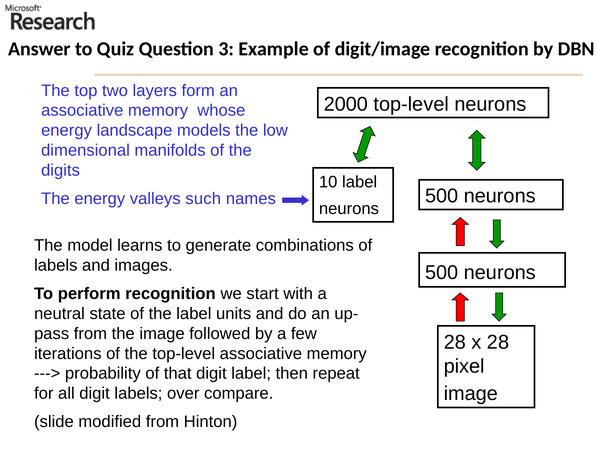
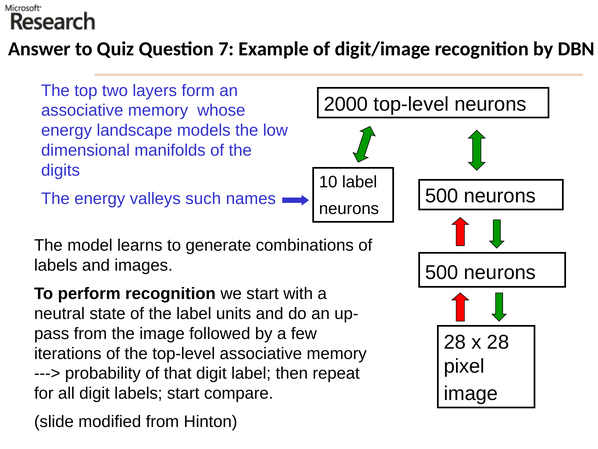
3: 3 -> 7 (226, 49)
labels over: over -> start (183, 393)
